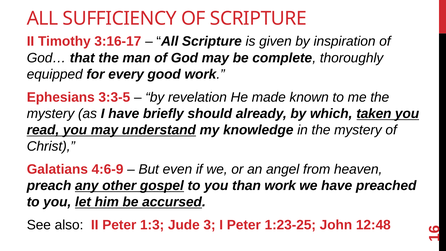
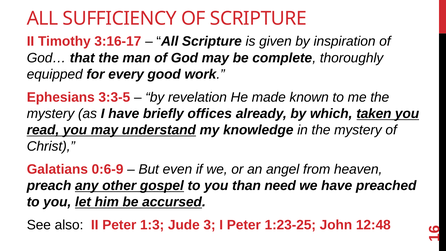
should: should -> offices (210, 114)
4:6-9: 4:6-9 -> 0:6-9 (108, 169)
than work: work -> need (280, 186)
